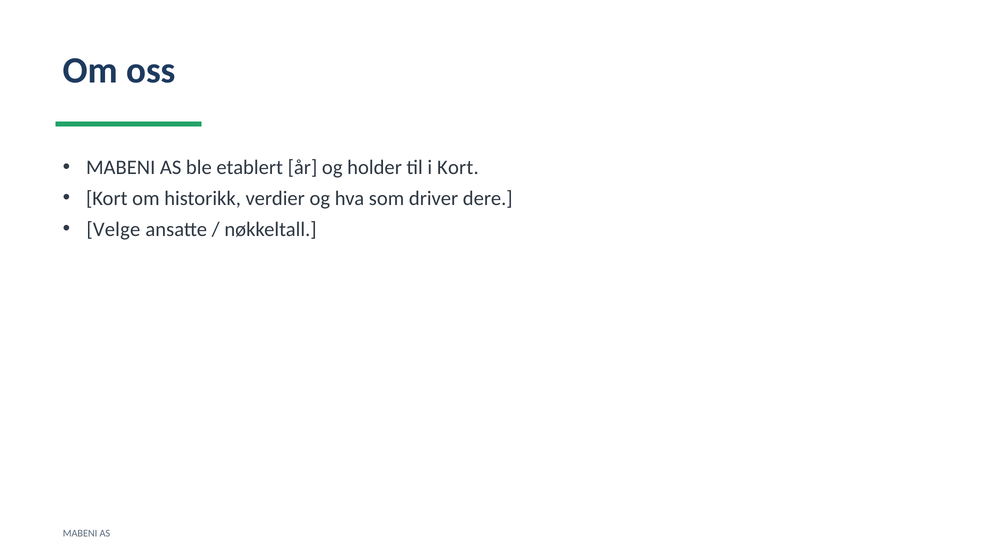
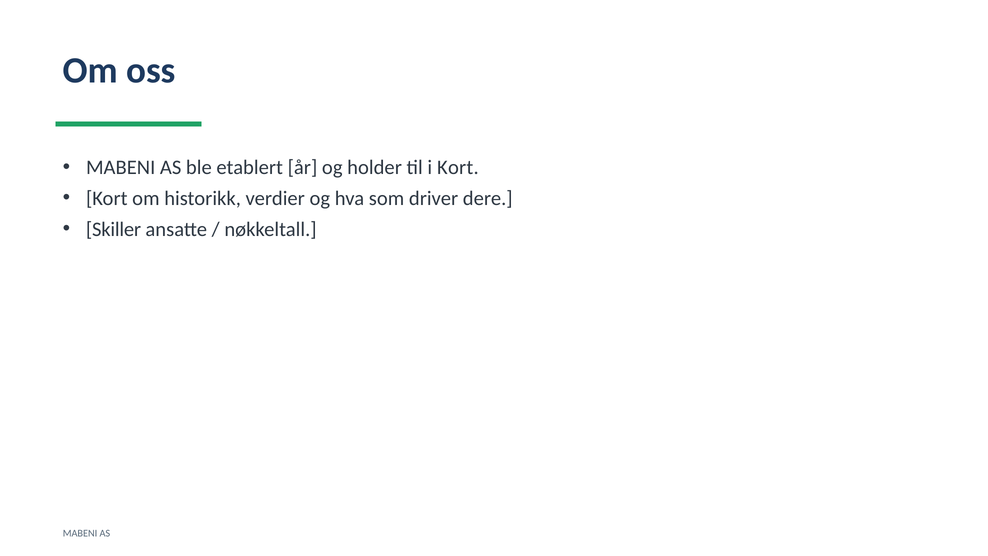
Velge: Velge -> Skiller (114, 229)
